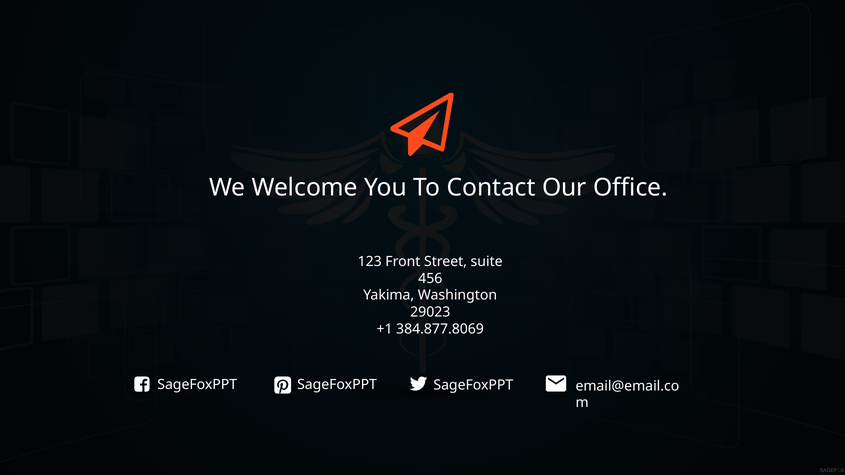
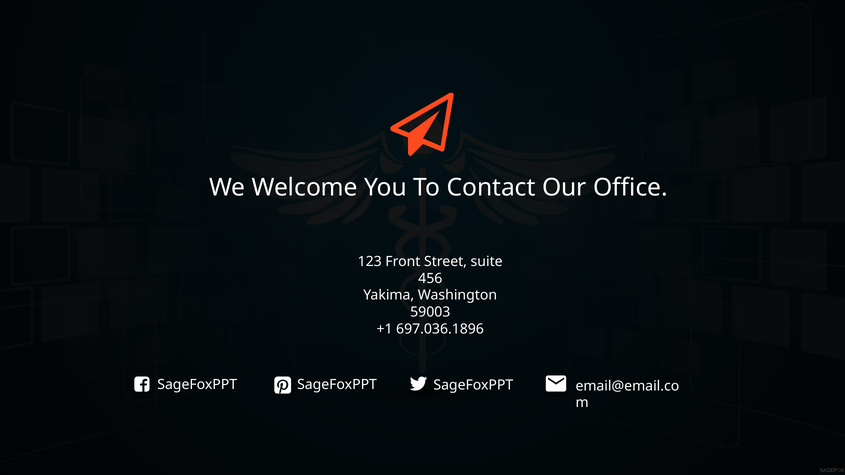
29023: 29023 -> 59003 (430, 312)
384.877.8069: 384.877.8069 -> 697.036.1896 (440, 329)
